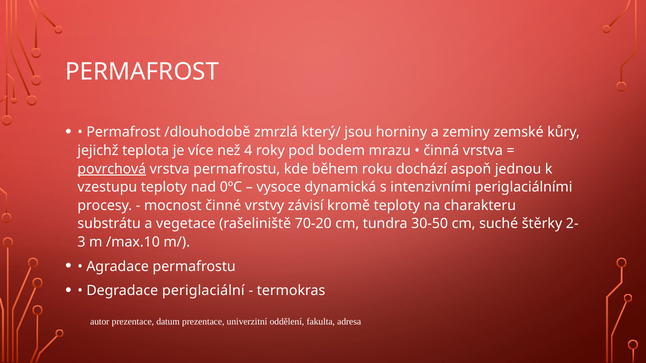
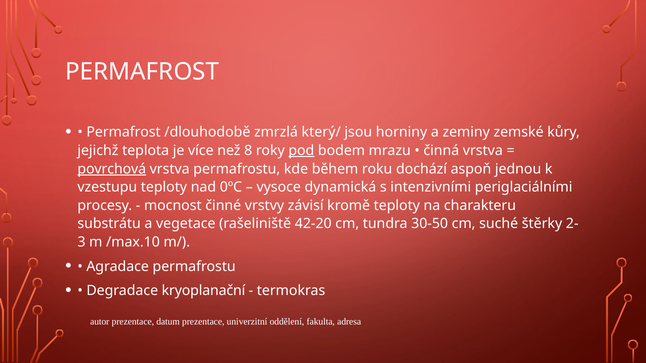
4: 4 -> 8 (248, 151)
pod underline: none -> present (301, 151)
70-20: 70-20 -> 42-20 (313, 224)
periglaciální: periglaciální -> kryoplanační (204, 291)
